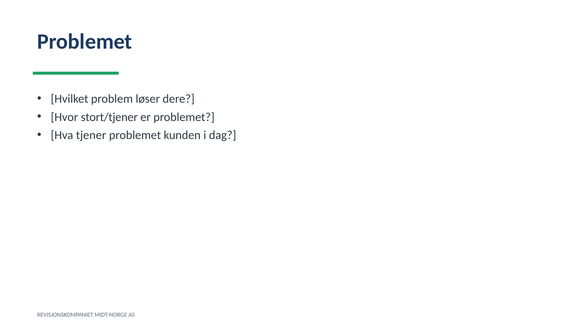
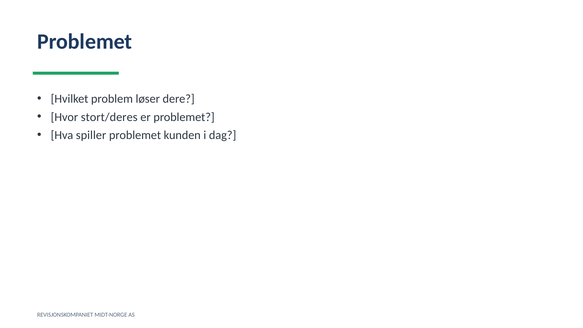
stort/tjener: stort/tjener -> stort/deres (109, 117)
tjener: tjener -> spiller (91, 135)
